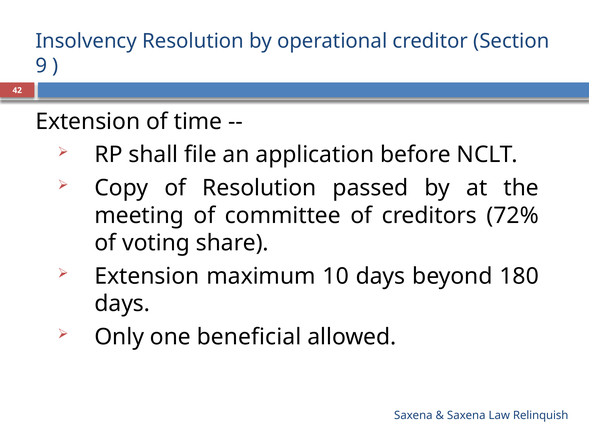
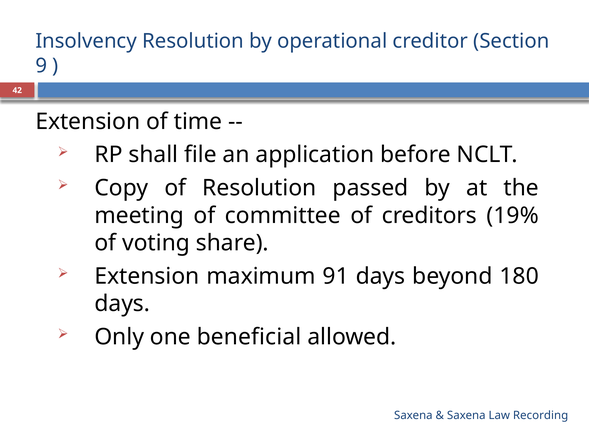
72%: 72% -> 19% (513, 215)
10: 10 -> 91 (336, 276)
Relinquish: Relinquish -> Recording (541, 415)
